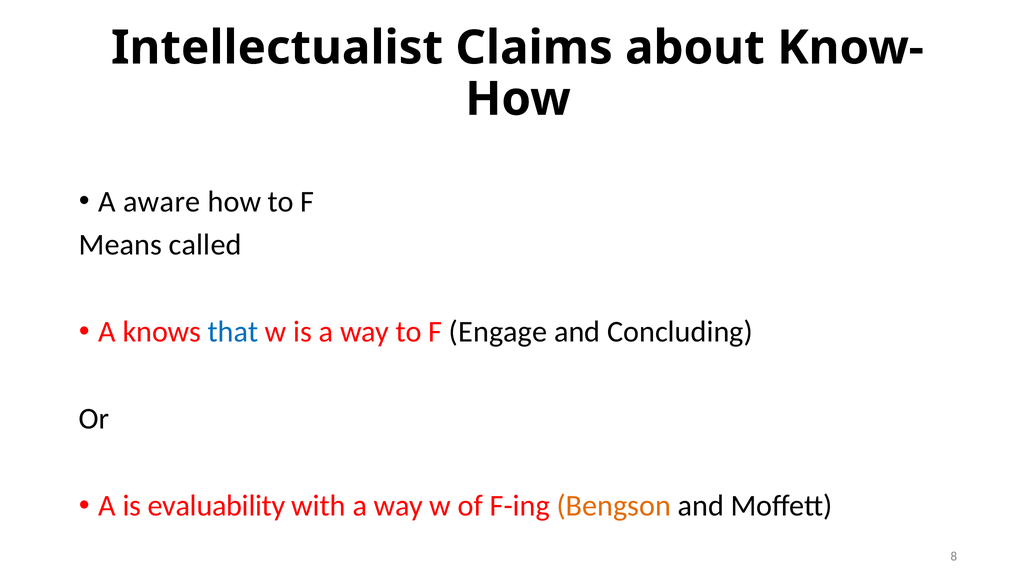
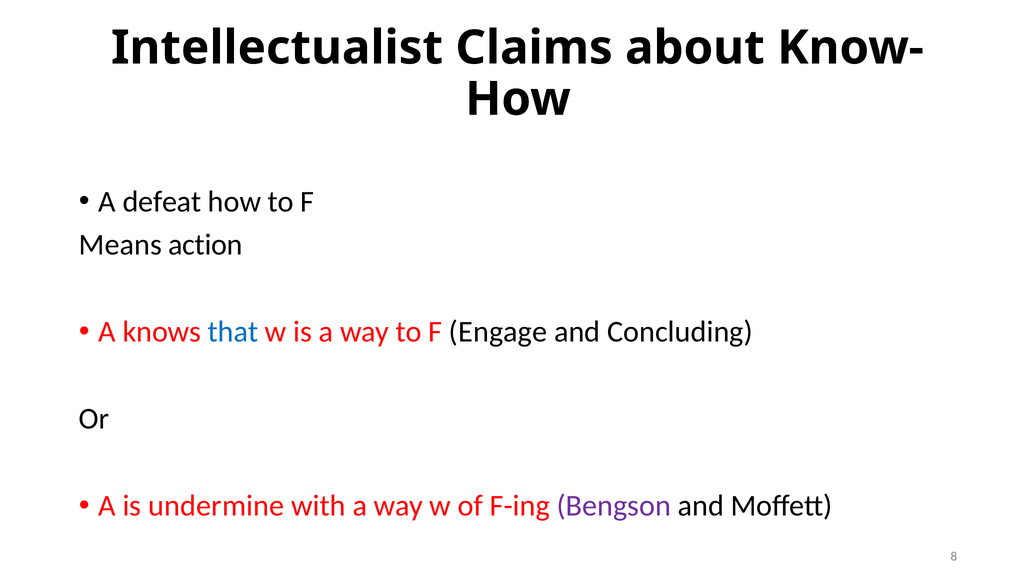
aware: aware -> defeat (162, 201)
called: called -> action (205, 245)
evaluability: evaluability -> undermine (216, 506)
Bengson colour: orange -> purple (614, 506)
